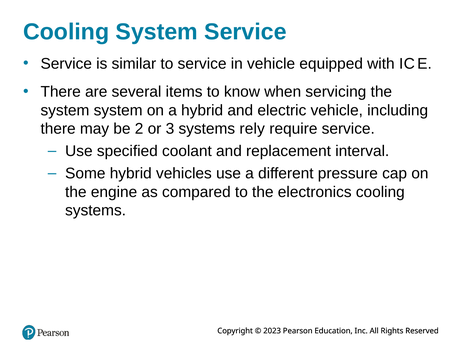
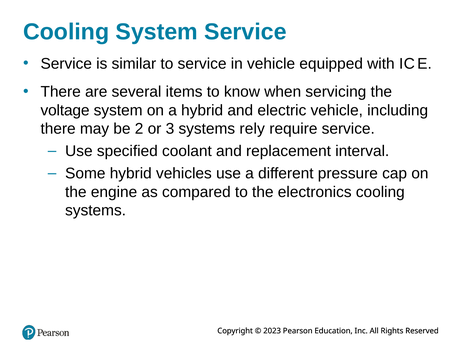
system: system -> voltage (65, 110)
